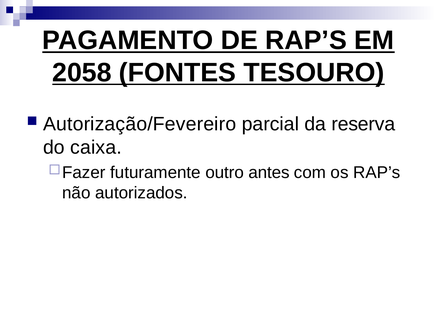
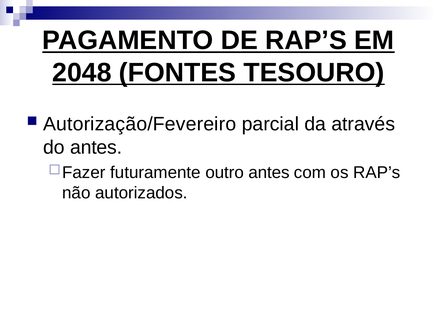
2058: 2058 -> 2048 (82, 72)
reserva: reserva -> através (363, 124)
do caixa: caixa -> antes (96, 147)
